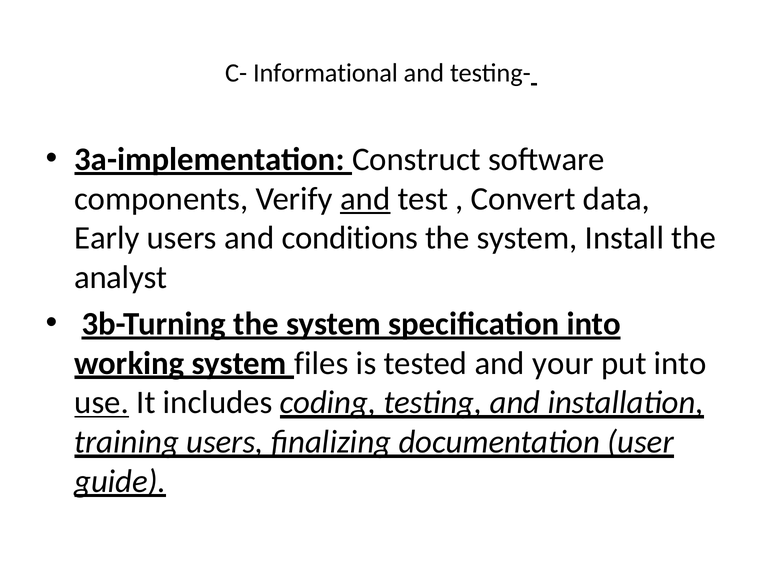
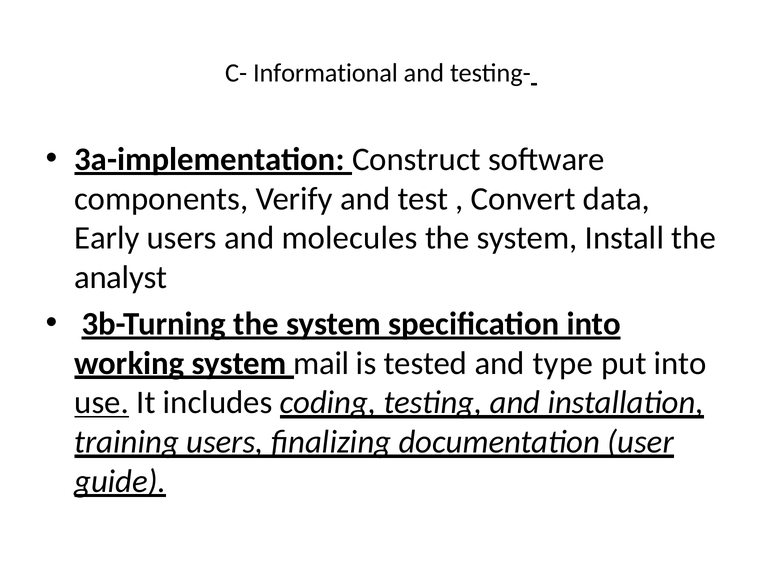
and underline: present -> none (365, 199)
conditions: conditions -> molecules (350, 238)
files: files -> mail (321, 363)
your: your -> type (563, 363)
